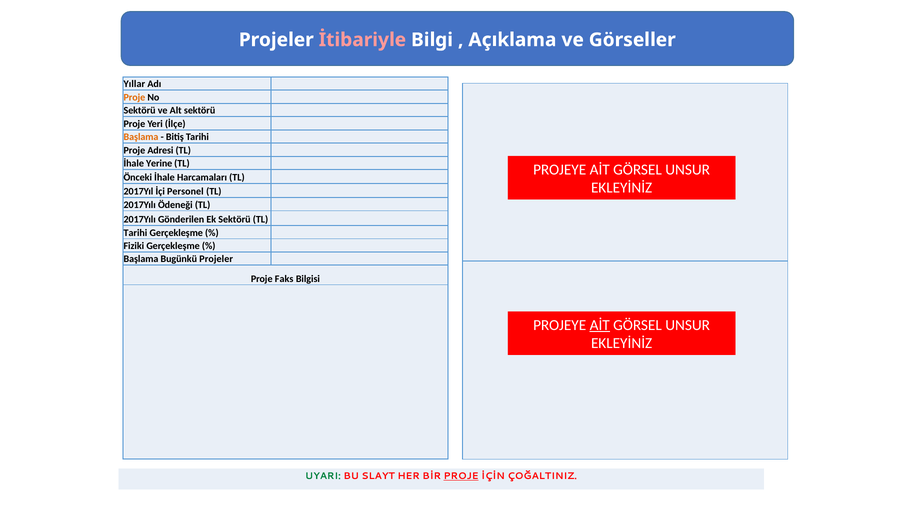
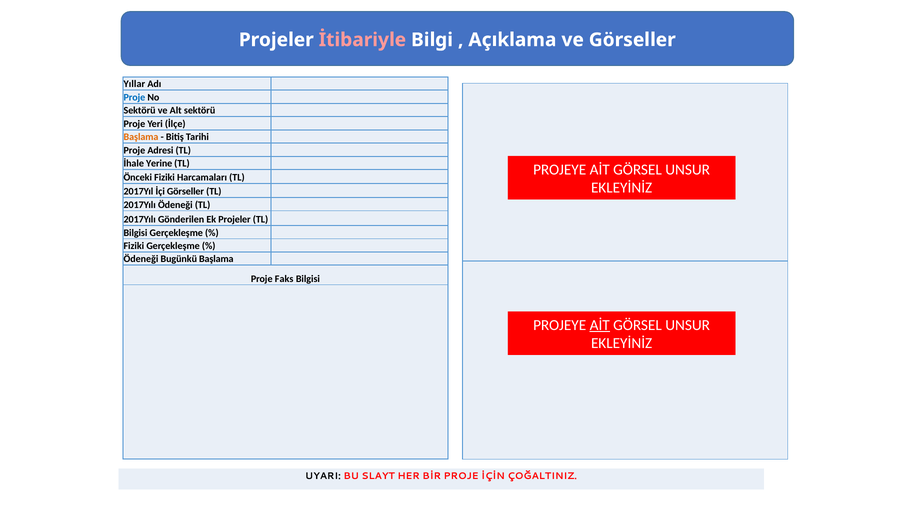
Proje colour: orange -> blue (134, 97)
Önceki İhale: İhale -> Fiziki (165, 178)
İçi Personel: Personel -> Görseller (185, 192)
Ek Sektörü: Sektörü -> Projeler (234, 220)
Tarihi: Tarihi -> Bilgisi (135, 233)
Başlama: Başlama -> Ödeneği (141, 259)
Bugünkü Projeler: Projeler -> Başlama (216, 259)
UYARI colour: green -> black (323, 476)
PROJE underline: present -> none (461, 476)
